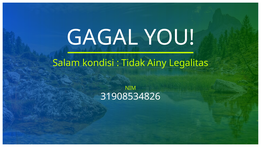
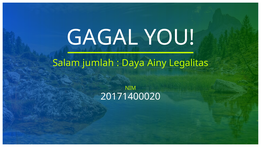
kondisi: kondisi -> jumlah (98, 63)
Tidak: Tidak -> Daya (133, 63)
31908534826: 31908534826 -> 20171400020 (130, 96)
